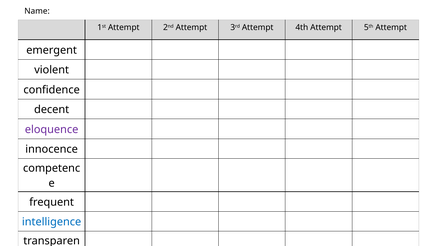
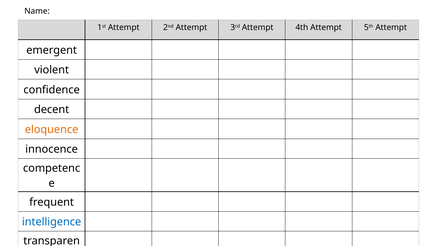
eloquence colour: purple -> orange (52, 130)
